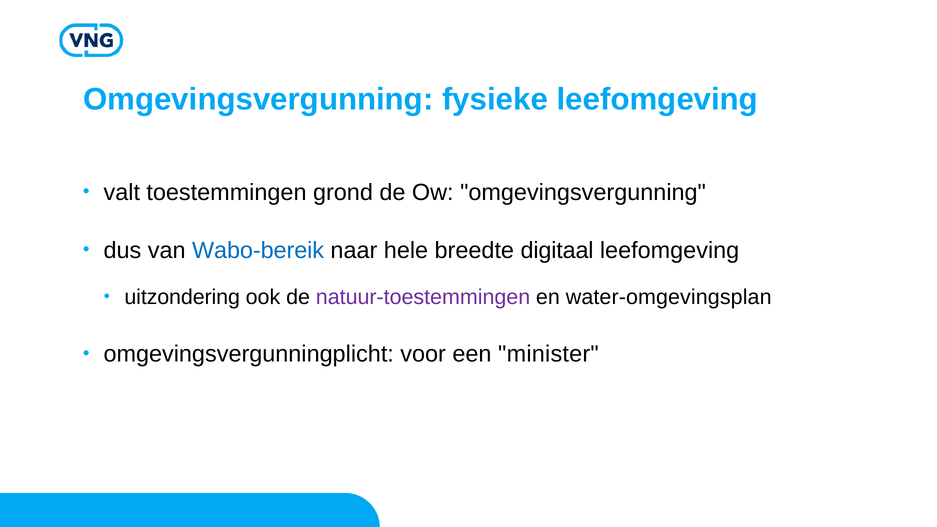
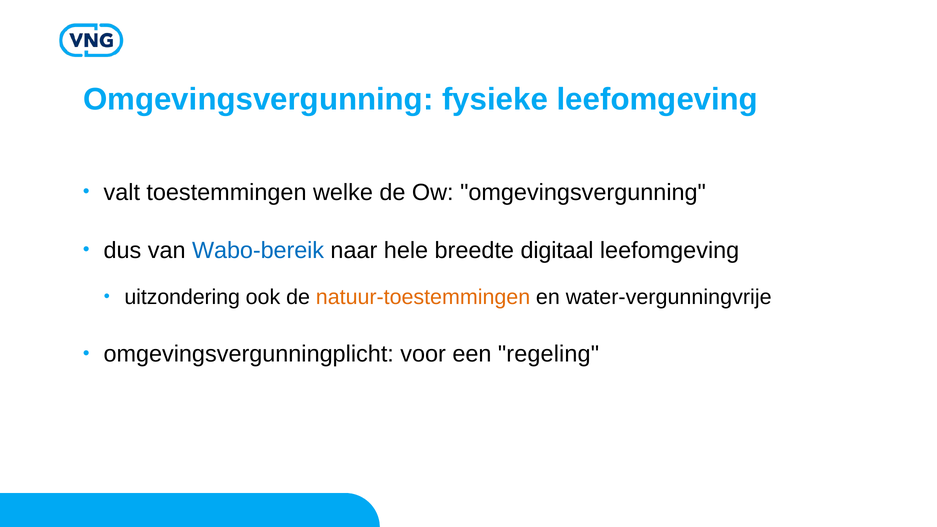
grond: grond -> welke (343, 192)
natuur-toestemmingen colour: purple -> orange (423, 297)
water-omgevingsplan: water-omgevingsplan -> water-vergunningvrije (669, 297)
minister: minister -> regeling (548, 354)
